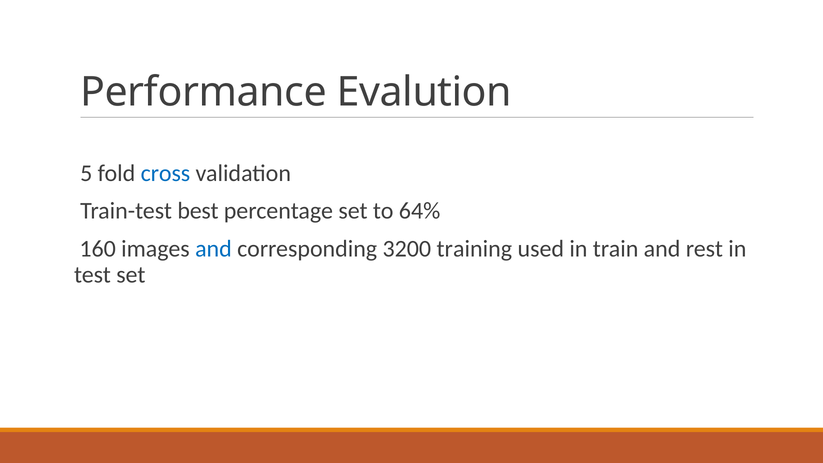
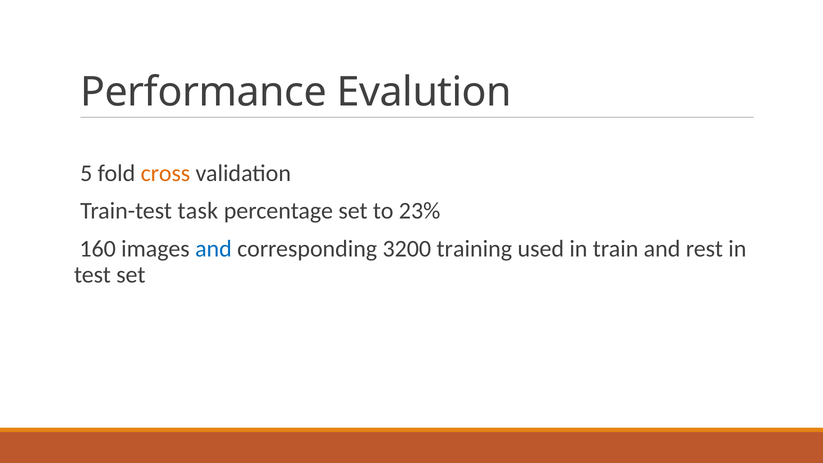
cross colour: blue -> orange (165, 173)
best: best -> task (198, 211)
64%: 64% -> 23% (420, 211)
